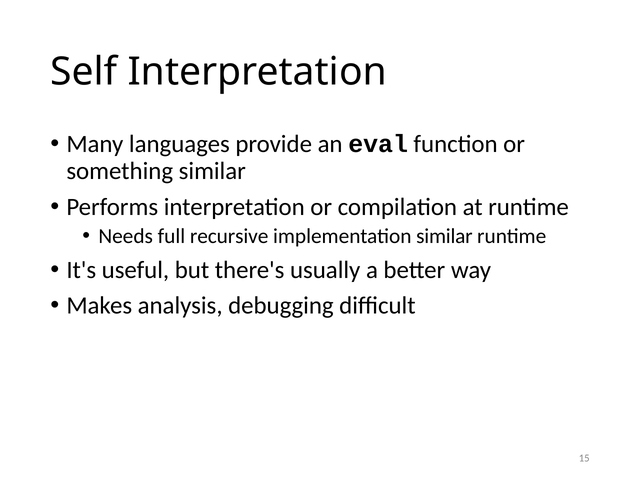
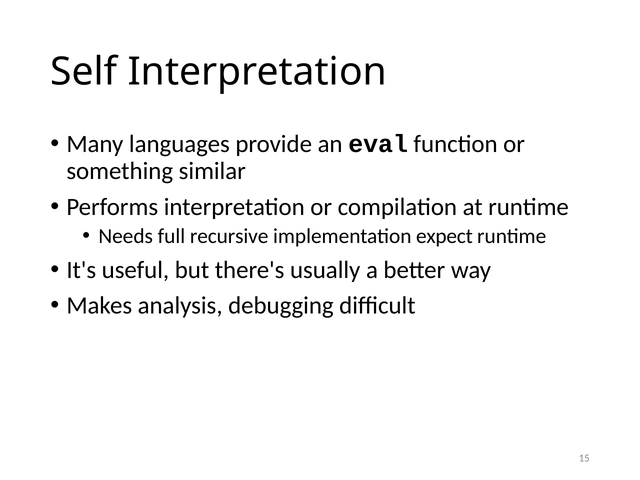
implementation similar: similar -> expect (444, 236)
